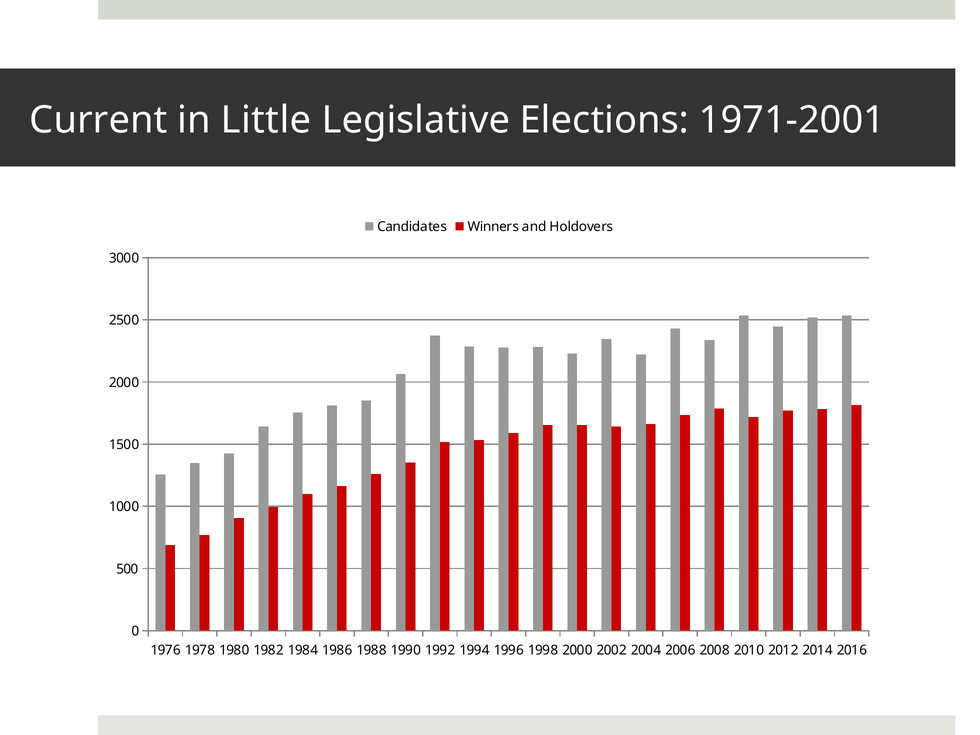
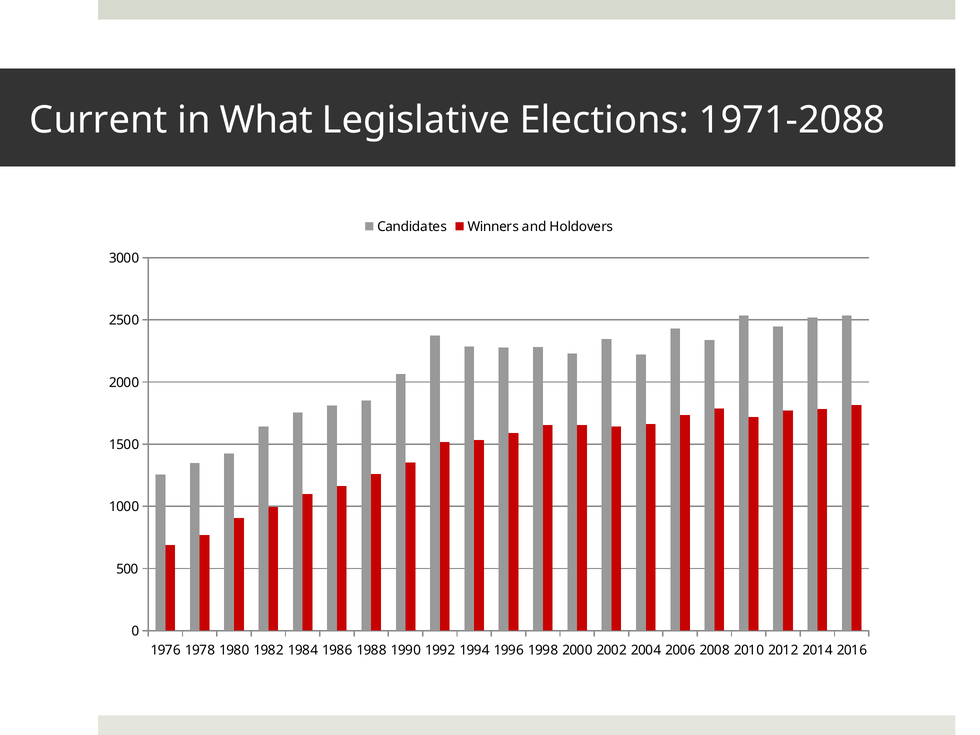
Little: Little -> What (266, 120)
1971-2001: 1971-2001 -> 1971-2088 (792, 120)
